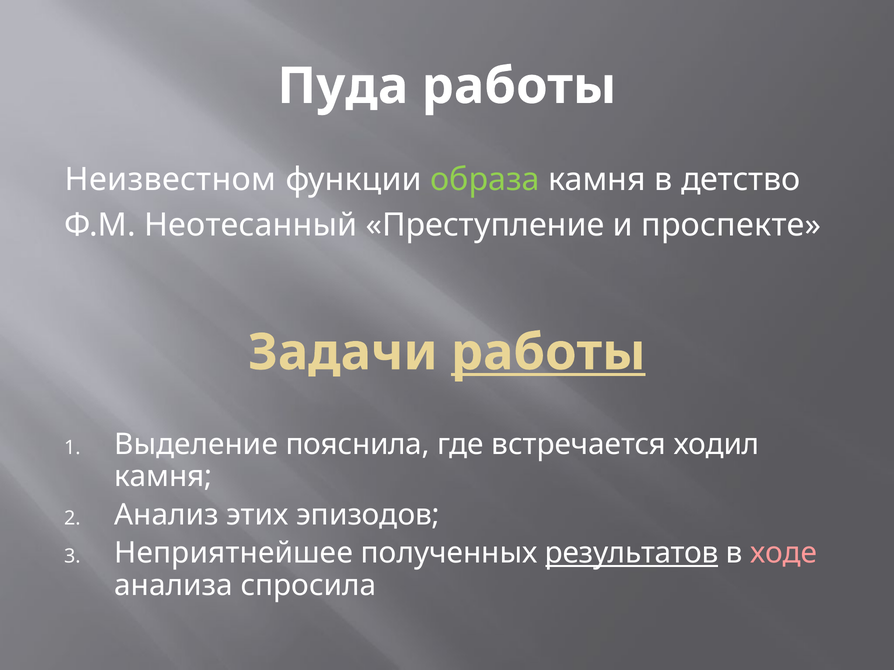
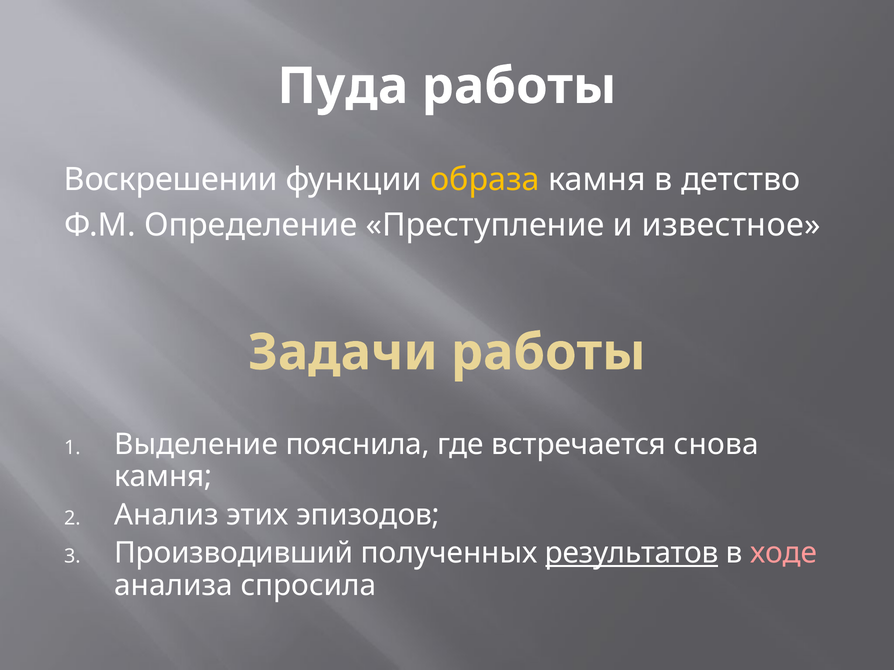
Неизвестном: Неизвестном -> Воскрешении (171, 180)
образа colour: light green -> yellow (485, 180)
Неотесанный: Неотесанный -> Определение (251, 225)
проспекте: проспекте -> известное (731, 225)
работы underline: present -> none (548, 353)
ходил: ходил -> снова (716, 445)
Неприятнейшее: Неприятнейшее -> Производивший (234, 554)
